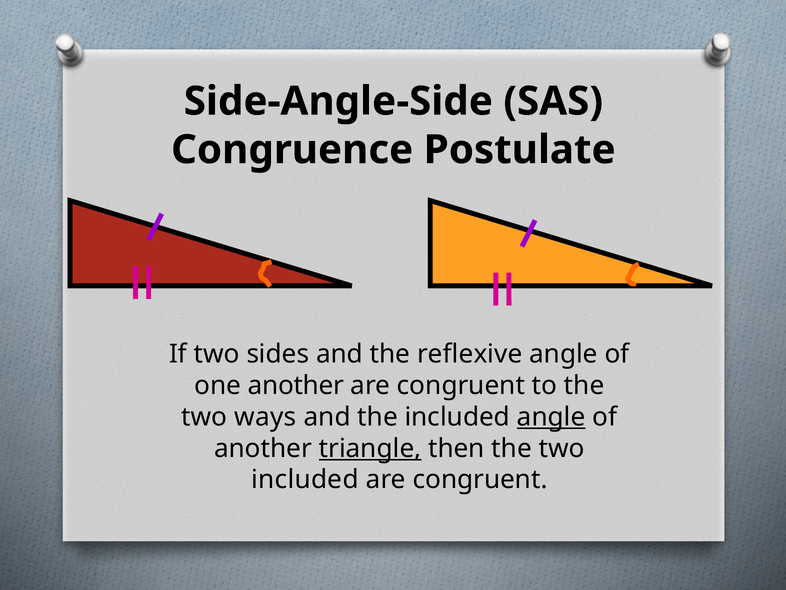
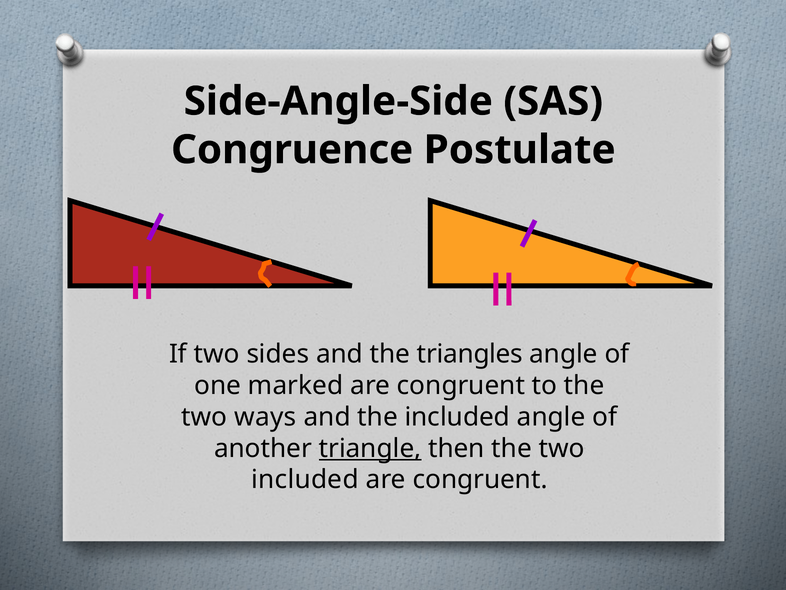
reflexive: reflexive -> triangles (470, 354)
one another: another -> marked (296, 385)
angle underline: present -> none (551, 417)
